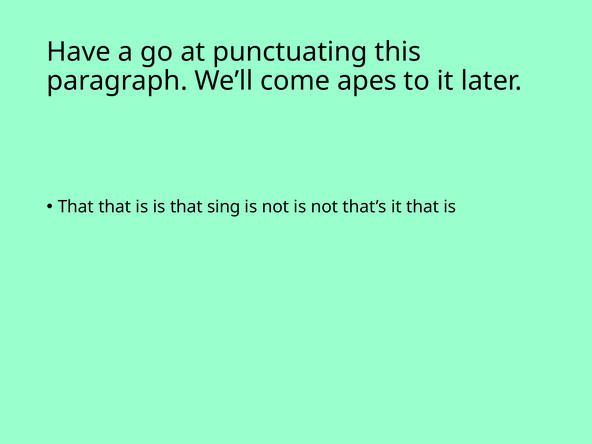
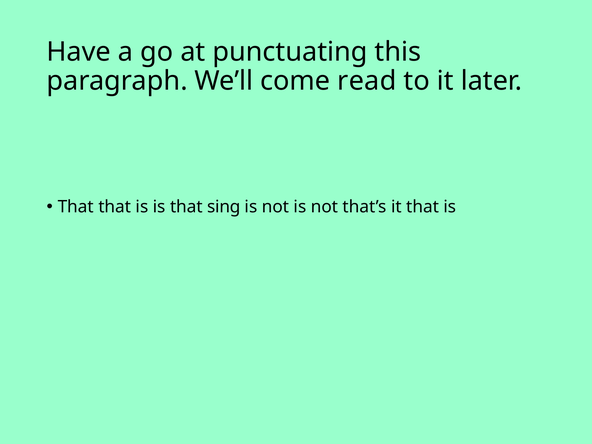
apes: apes -> read (367, 81)
